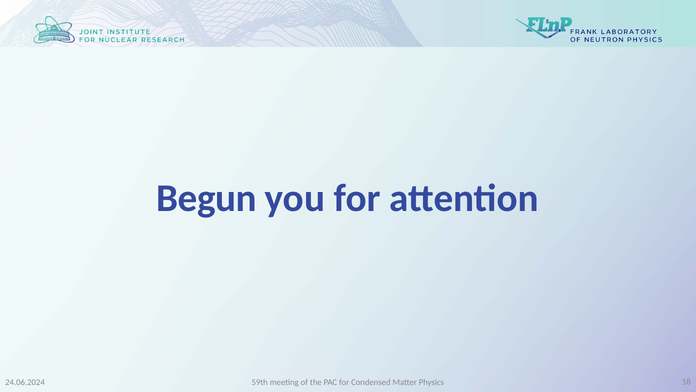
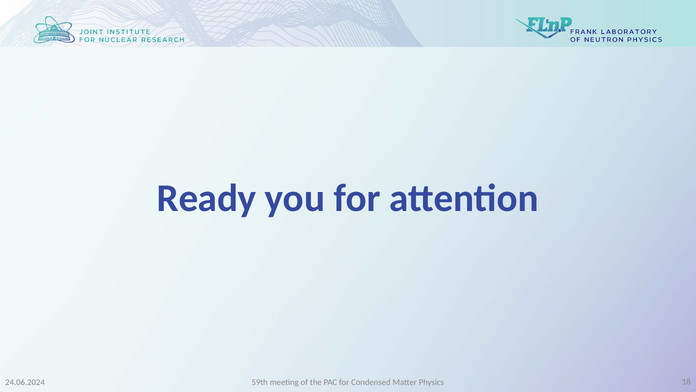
Begun: Begun -> Ready (207, 198)
